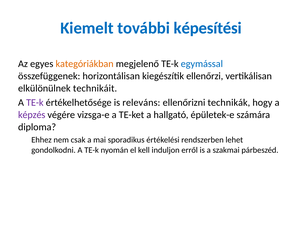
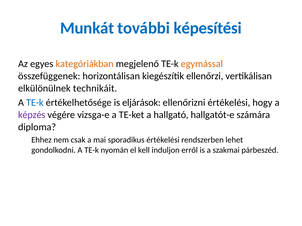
Kiemelt: Kiemelt -> Munkát (87, 28)
egymással colour: blue -> orange (202, 64)
TE-k colour: purple -> blue (35, 103)
releváns: releváns -> eljárások (141, 103)
ellenőrizni technikák: technikák -> értékelési (229, 103)
épületek-e: épületek-e -> hallgatót-e (213, 115)
